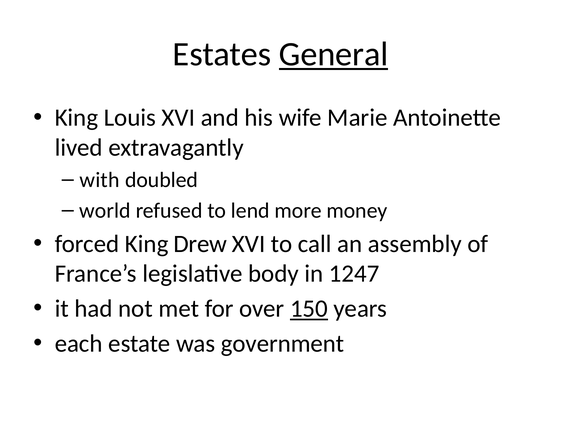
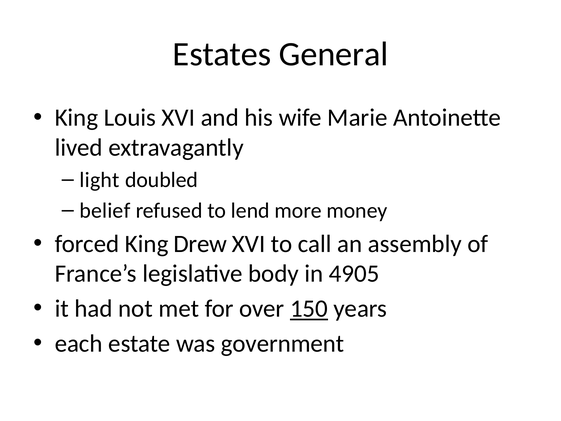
General underline: present -> none (334, 54)
with: with -> light (100, 180)
world: world -> belief (105, 210)
1247: 1247 -> 4905 (354, 274)
